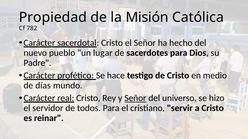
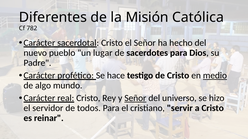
Propiedad: Propiedad -> Diferentes (53, 17)
medio underline: none -> present (215, 76)
días: días -> algo (43, 86)
